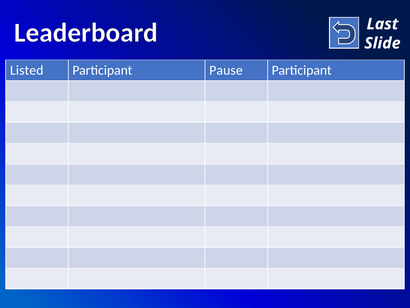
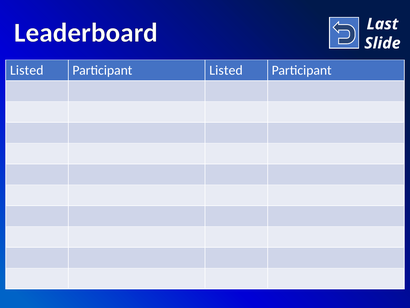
Participant Pause: Pause -> Listed (226, 70)
